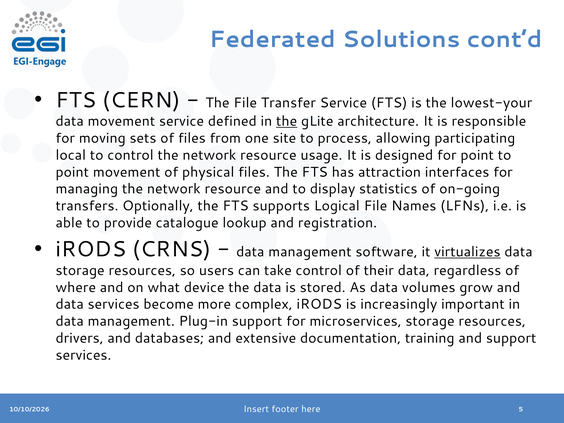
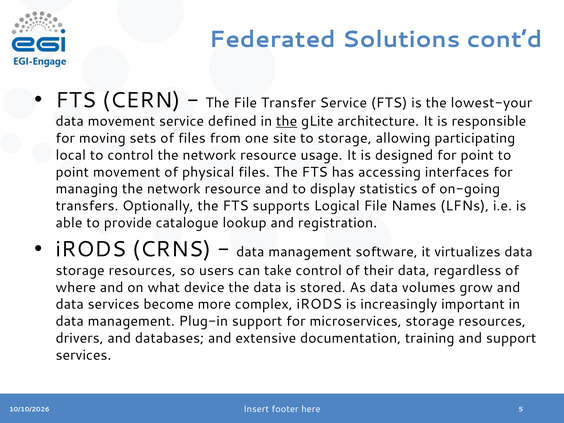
to process: process -> storage (345, 138)
attraction: attraction -> accessing (390, 172)
virtualizes underline: present -> none (467, 252)
